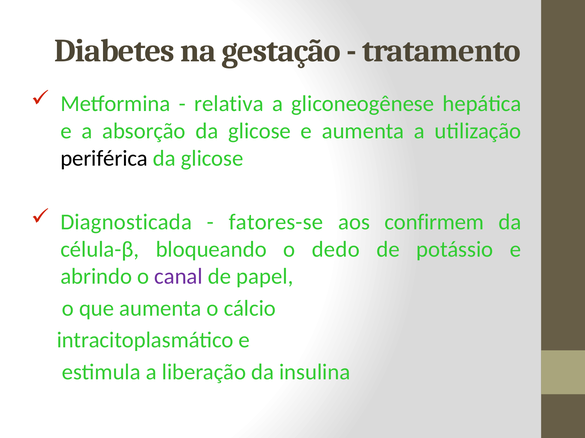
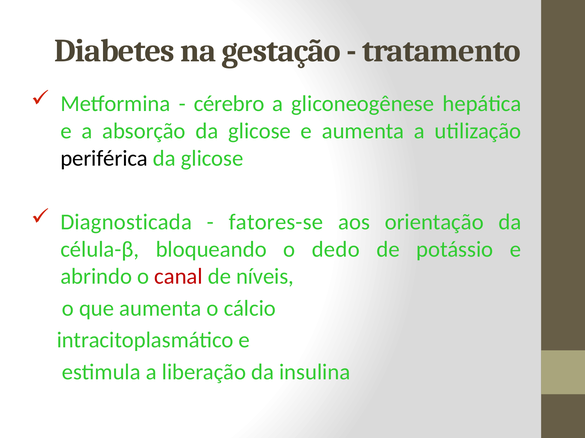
relativa: relativa -> cérebro (229, 104)
confirmem: confirmem -> orientação (434, 222)
canal colour: purple -> red (178, 277)
papel: papel -> níveis (265, 277)
